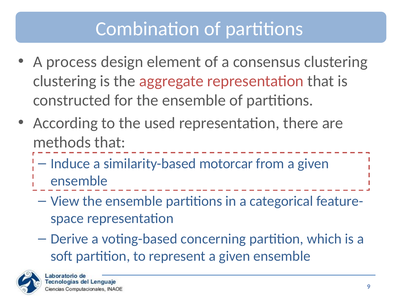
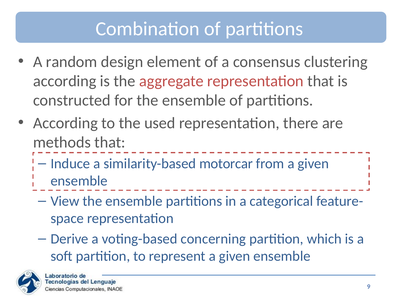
process: process -> random (72, 62)
clustering: clustering -> according (65, 81)
